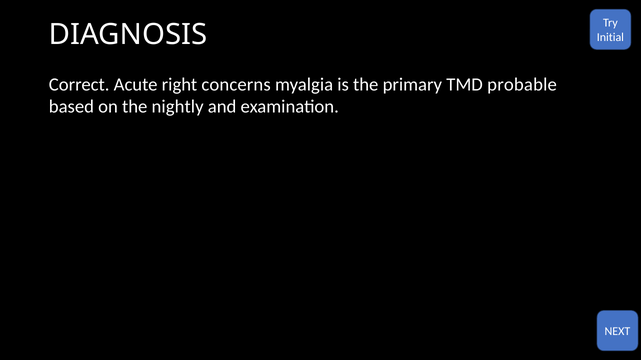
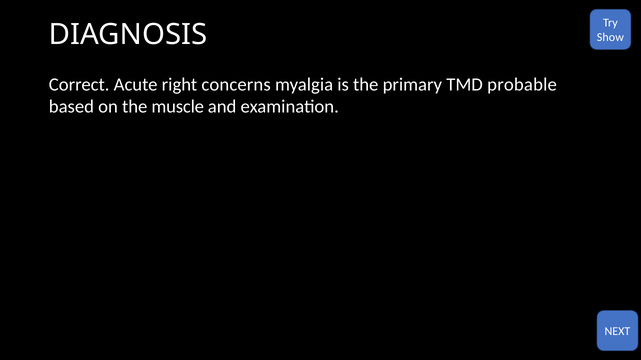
Initial: Initial -> Show (610, 37)
nightly: nightly -> muscle (178, 107)
